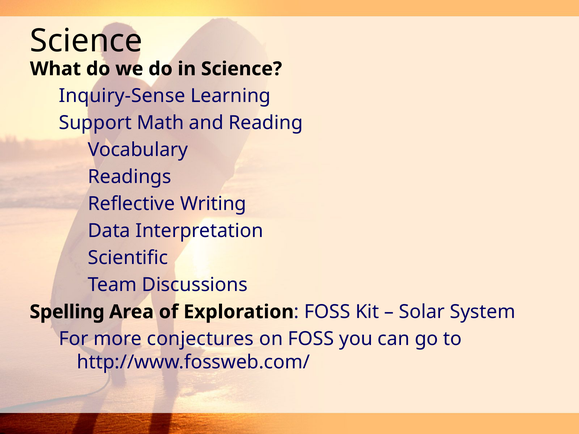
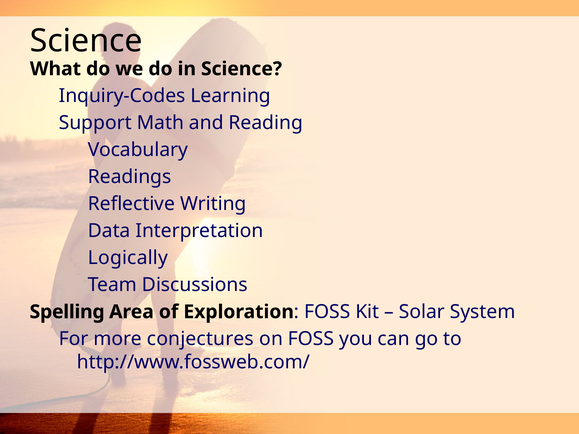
Inquiry-Sense: Inquiry-Sense -> Inquiry-Codes (122, 96)
Scientific: Scientific -> Logically (128, 258)
